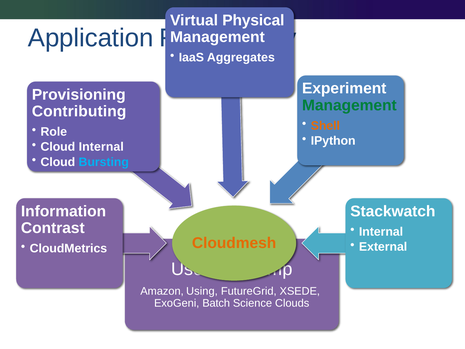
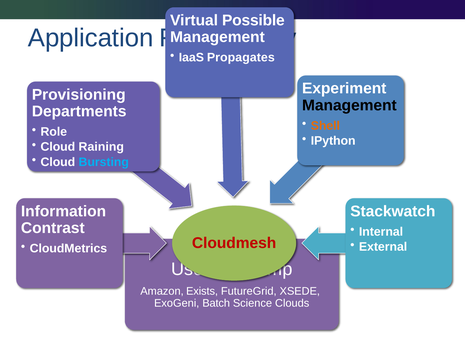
Physical: Physical -> Possible (253, 20)
Aggregates: Aggregates -> Propagates (241, 58)
Management colour: green -> black (349, 105)
Contributing: Contributing -> Departments (79, 111)
Cloud Internal: Internal -> Raining (101, 147)
Cloudmesh colour: orange -> red (234, 243)
Using: Using -> Exists (202, 291)
